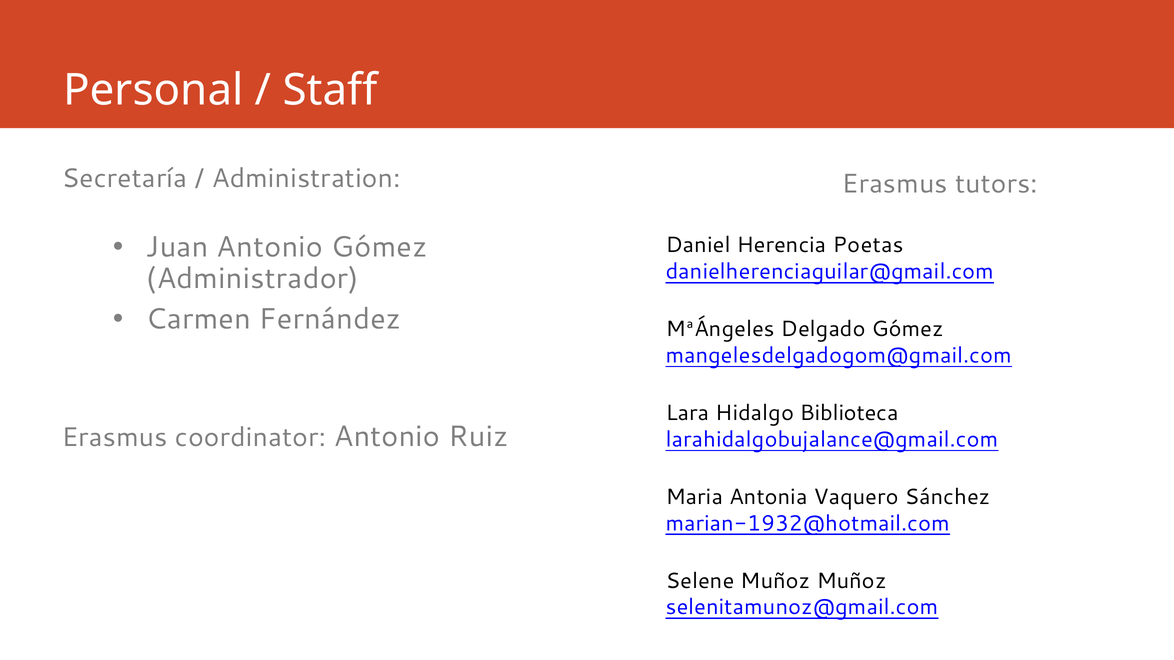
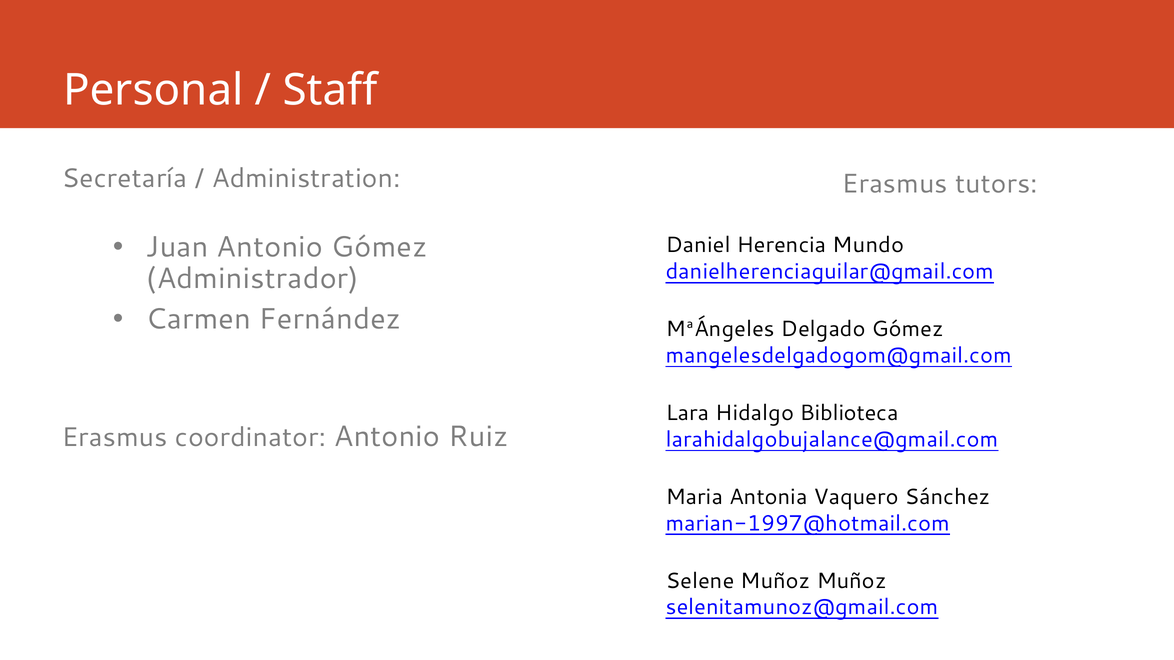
Poetas: Poetas -> Mundo (868, 245)
marian-1932@hotmail.com: marian-1932@hotmail.com -> marian-1997@hotmail.com (808, 524)
